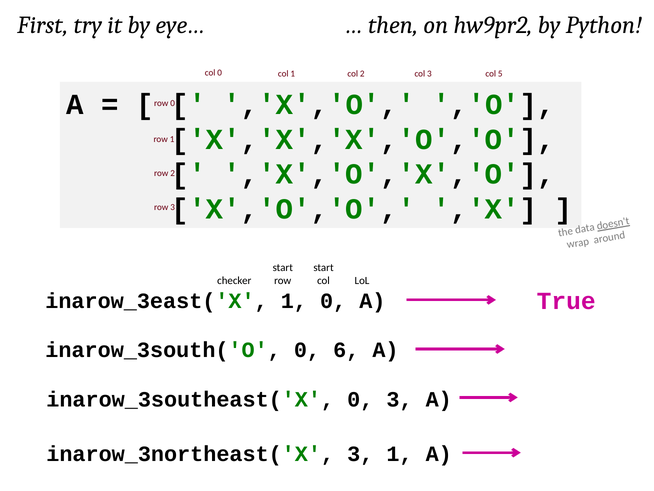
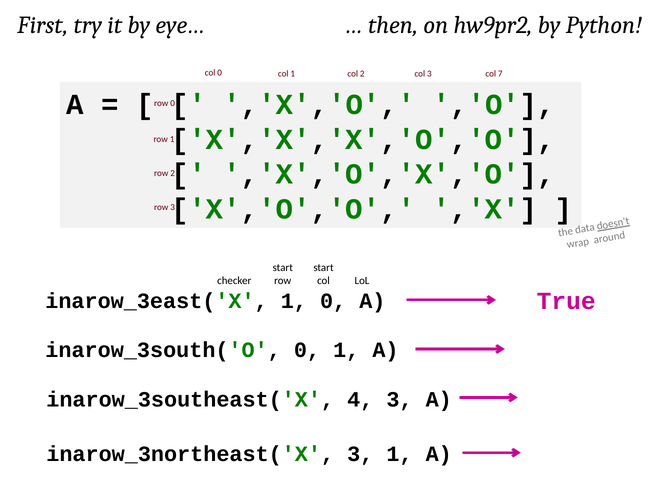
5: 5 -> 7 (500, 74)
0 6: 6 -> 1 (346, 350)
inarow_3southeast('X 0: 0 -> 4 (360, 399)
